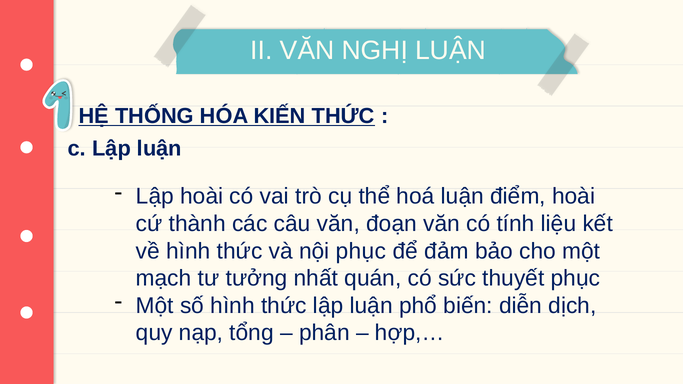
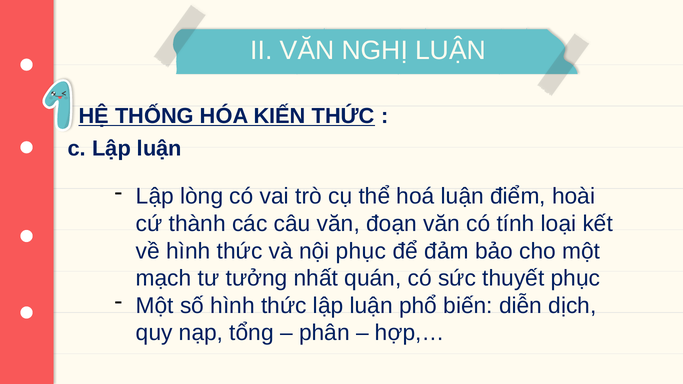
Lập hoài: hoài -> lòng (202, 197)
liệu: liệu -> loại (559, 224)
